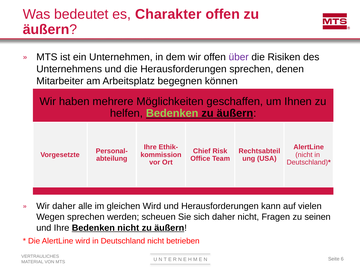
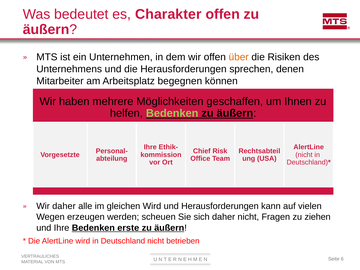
über colour: purple -> orange (239, 57)
Wegen sprechen: sprechen -> erzeugen (86, 217)
seinen: seinen -> ziehen (318, 217)
Bedenken nicht: nicht -> erste (128, 228)
